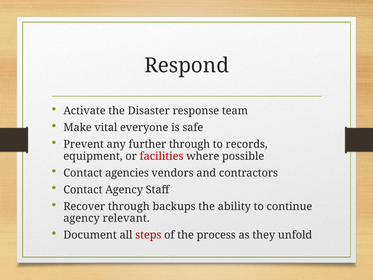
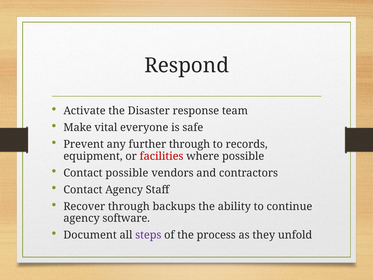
Contact agencies: agencies -> possible (127, 173)
relevant: relevant -> software (126, 218)
steps colour: red -> purple (148, 235)
